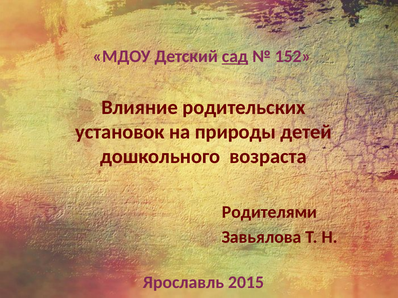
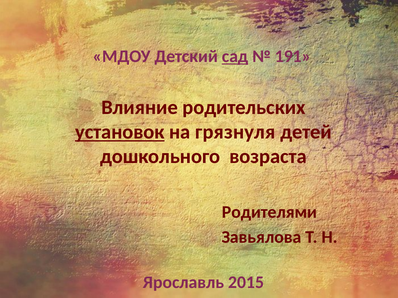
152: 152 -> 191 (293, 56)
установок underline: none -> present (120, 132)
природы: природы -> грязнуля (235, 132)
